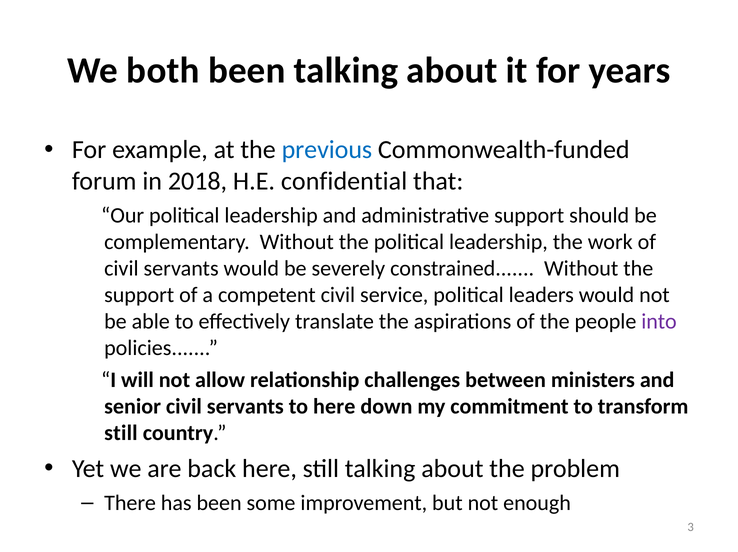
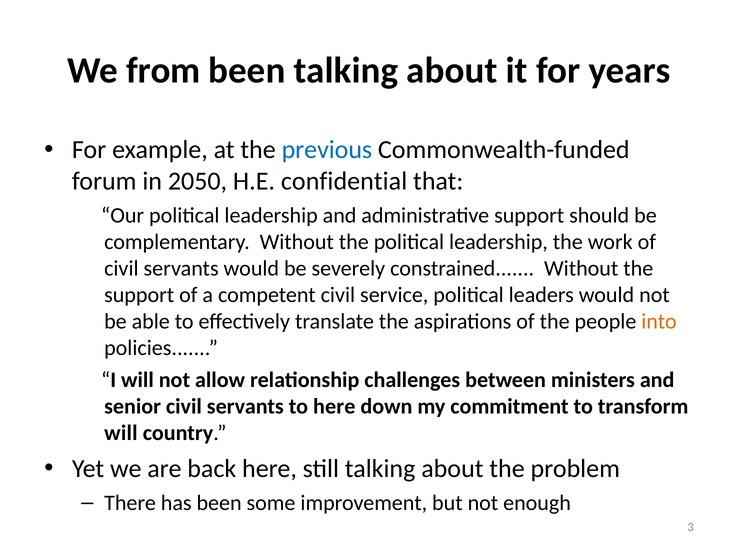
both: both -> from (163, 71)
2018: 2018 -> 2050 (198, 181)
into colour: purple -> orange (659, 322)
still: still -> will (121, 433)
